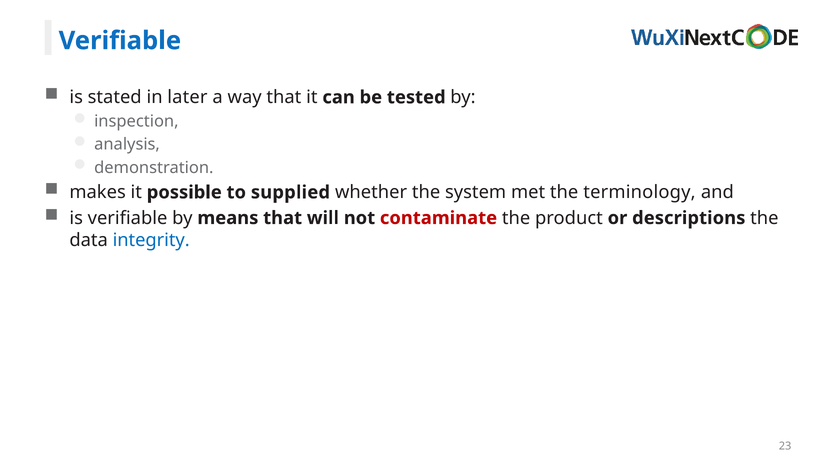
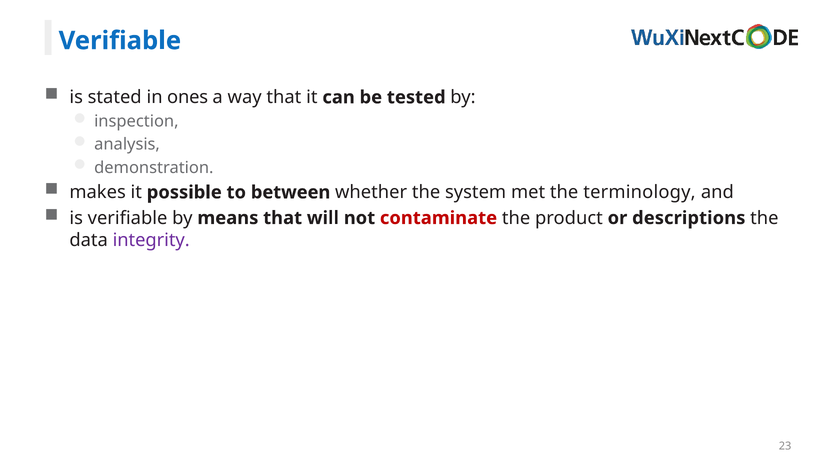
later: later -> ones (188, 97)
supplied: supplied -> between (291, 192)
integrity colour: blue -> purple (151, 240)
